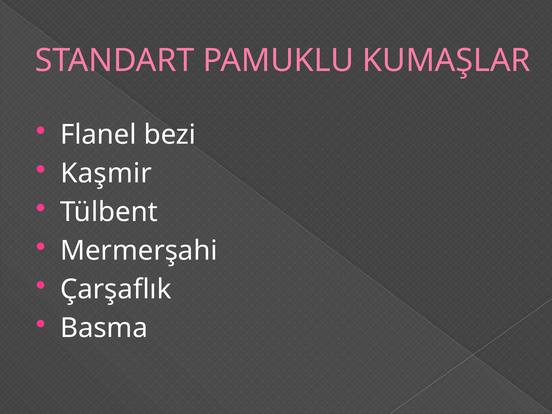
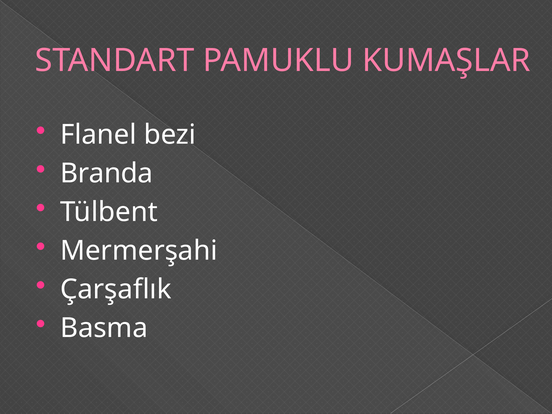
Kaşmir: Kaşmir -> Branda (107, 174)
